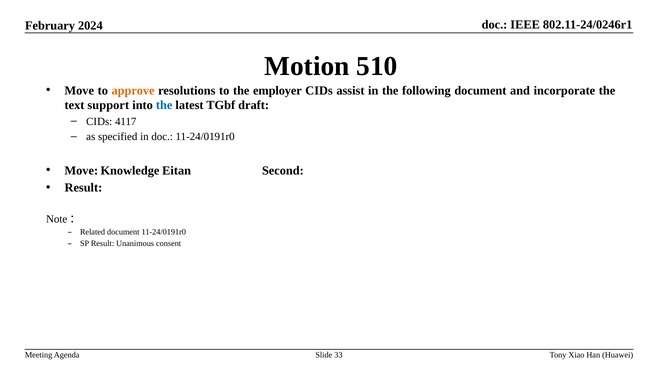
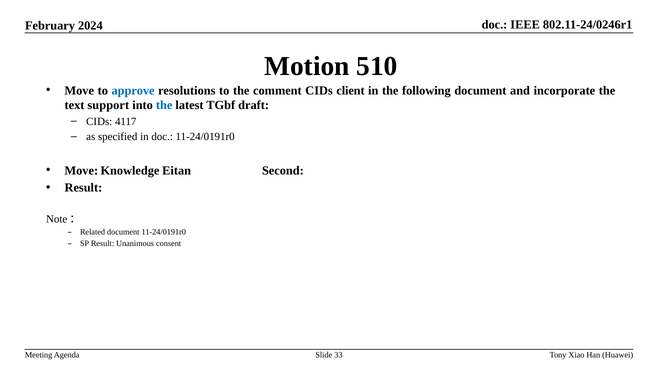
approve colour: orange -> blue (133, 91)
employer: employer -> comment (277, 91)
assist: assist -> client (351, 91)
